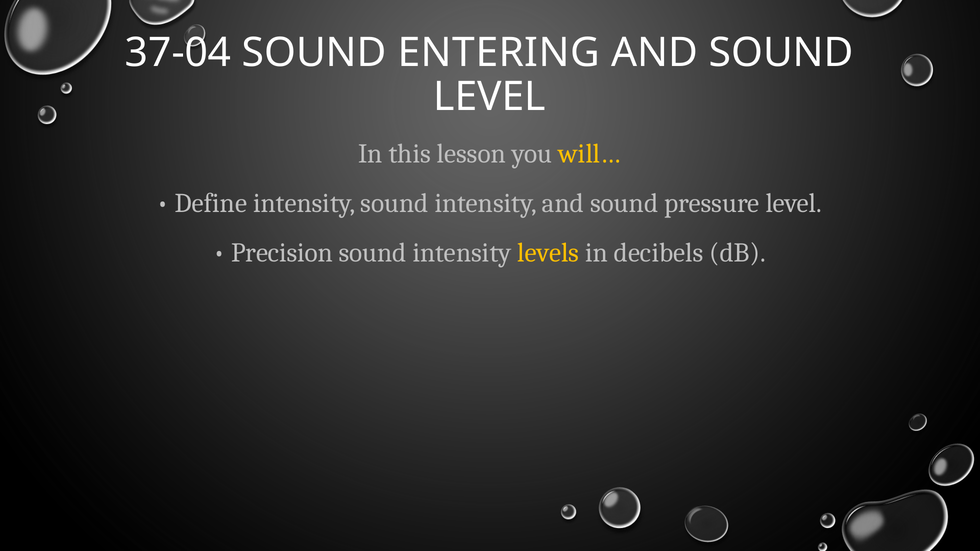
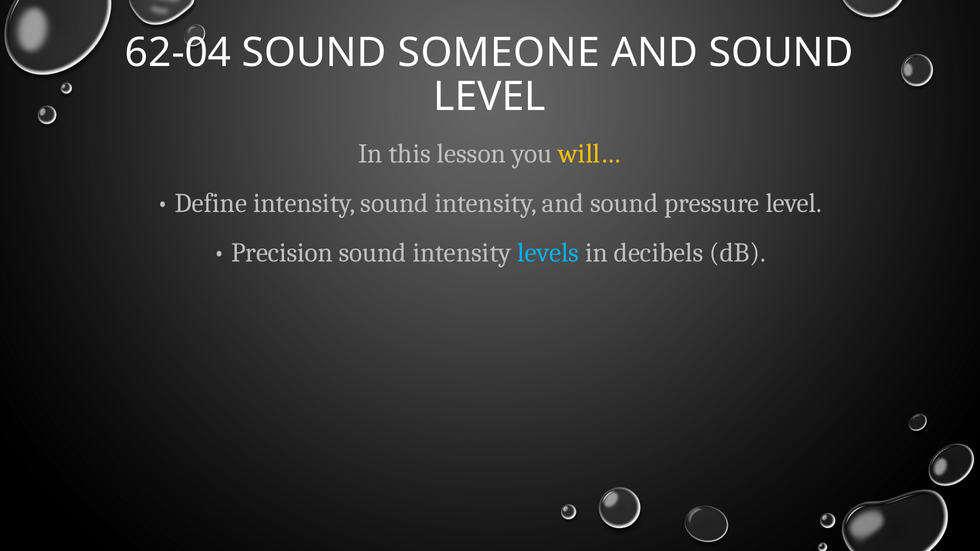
37-04: 37-04 -> 62-04 (178, 53)
ENTERING: ENTERING -> SOMEONE (499, 53)
levels colour: yellow -> light blue (548, 253)
